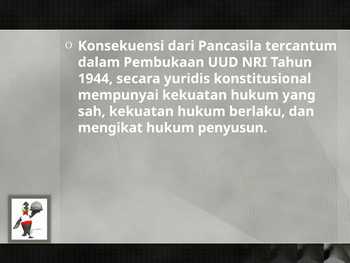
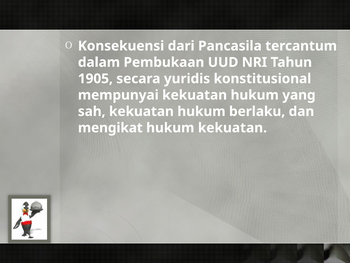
1944: 1944 -> 1905 (95, 79)
hukum penyusun: penyusun -> kekuatan (232, 128)
